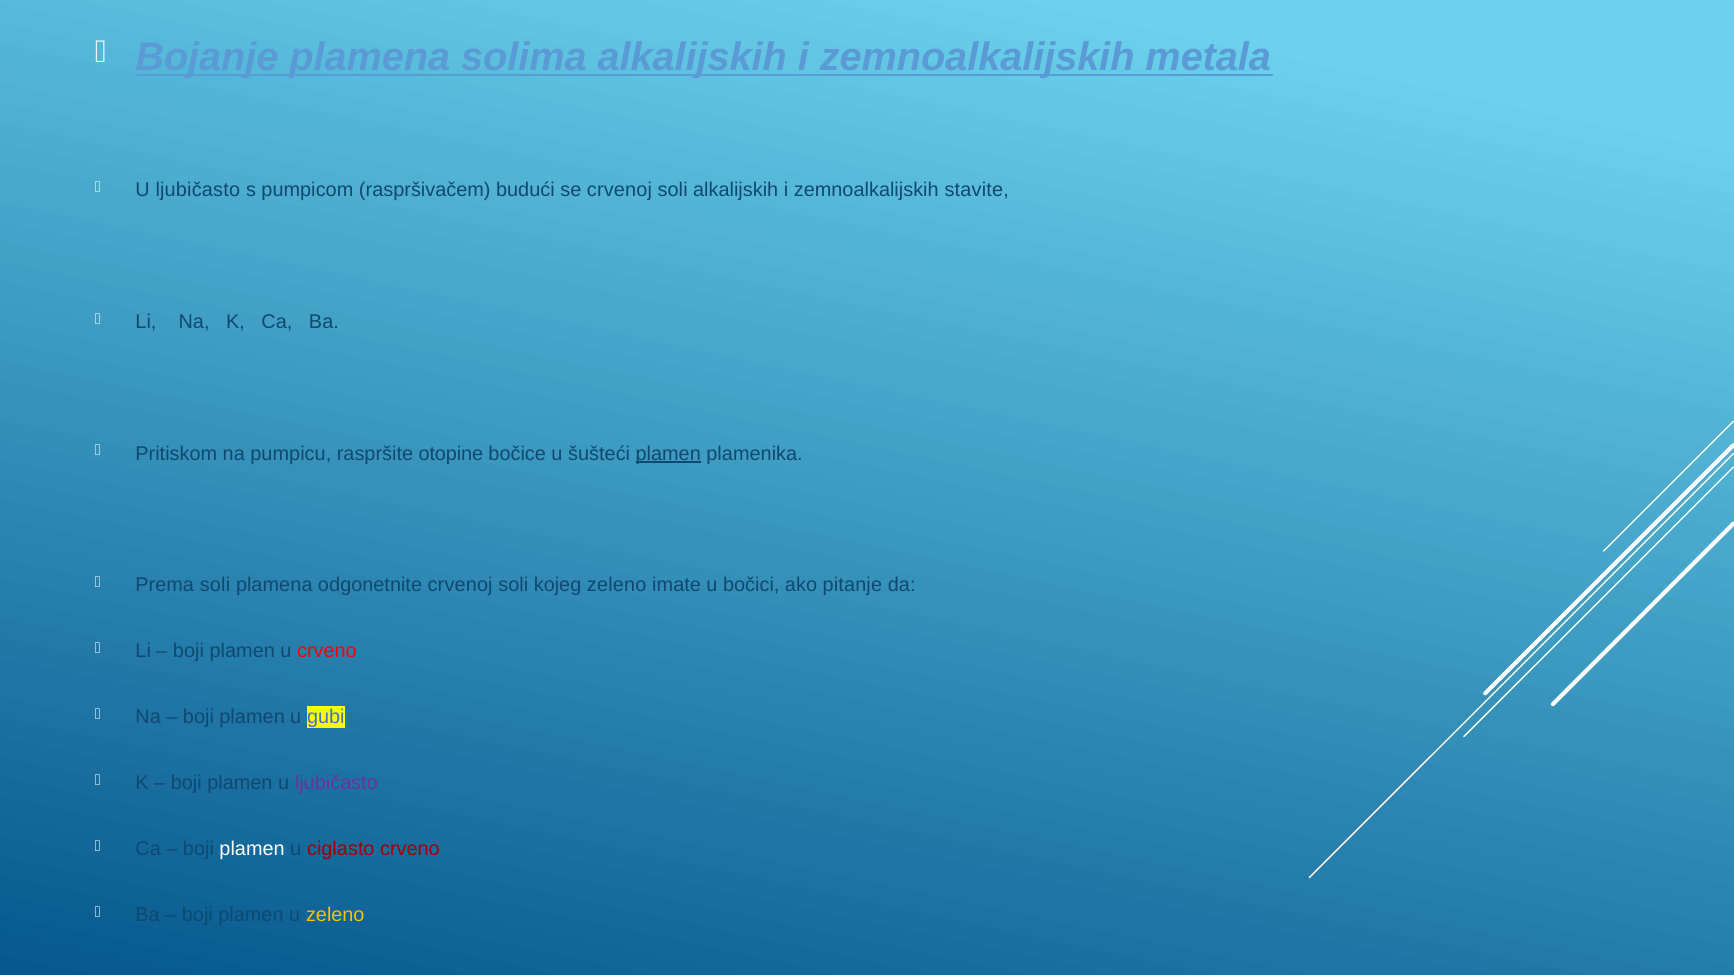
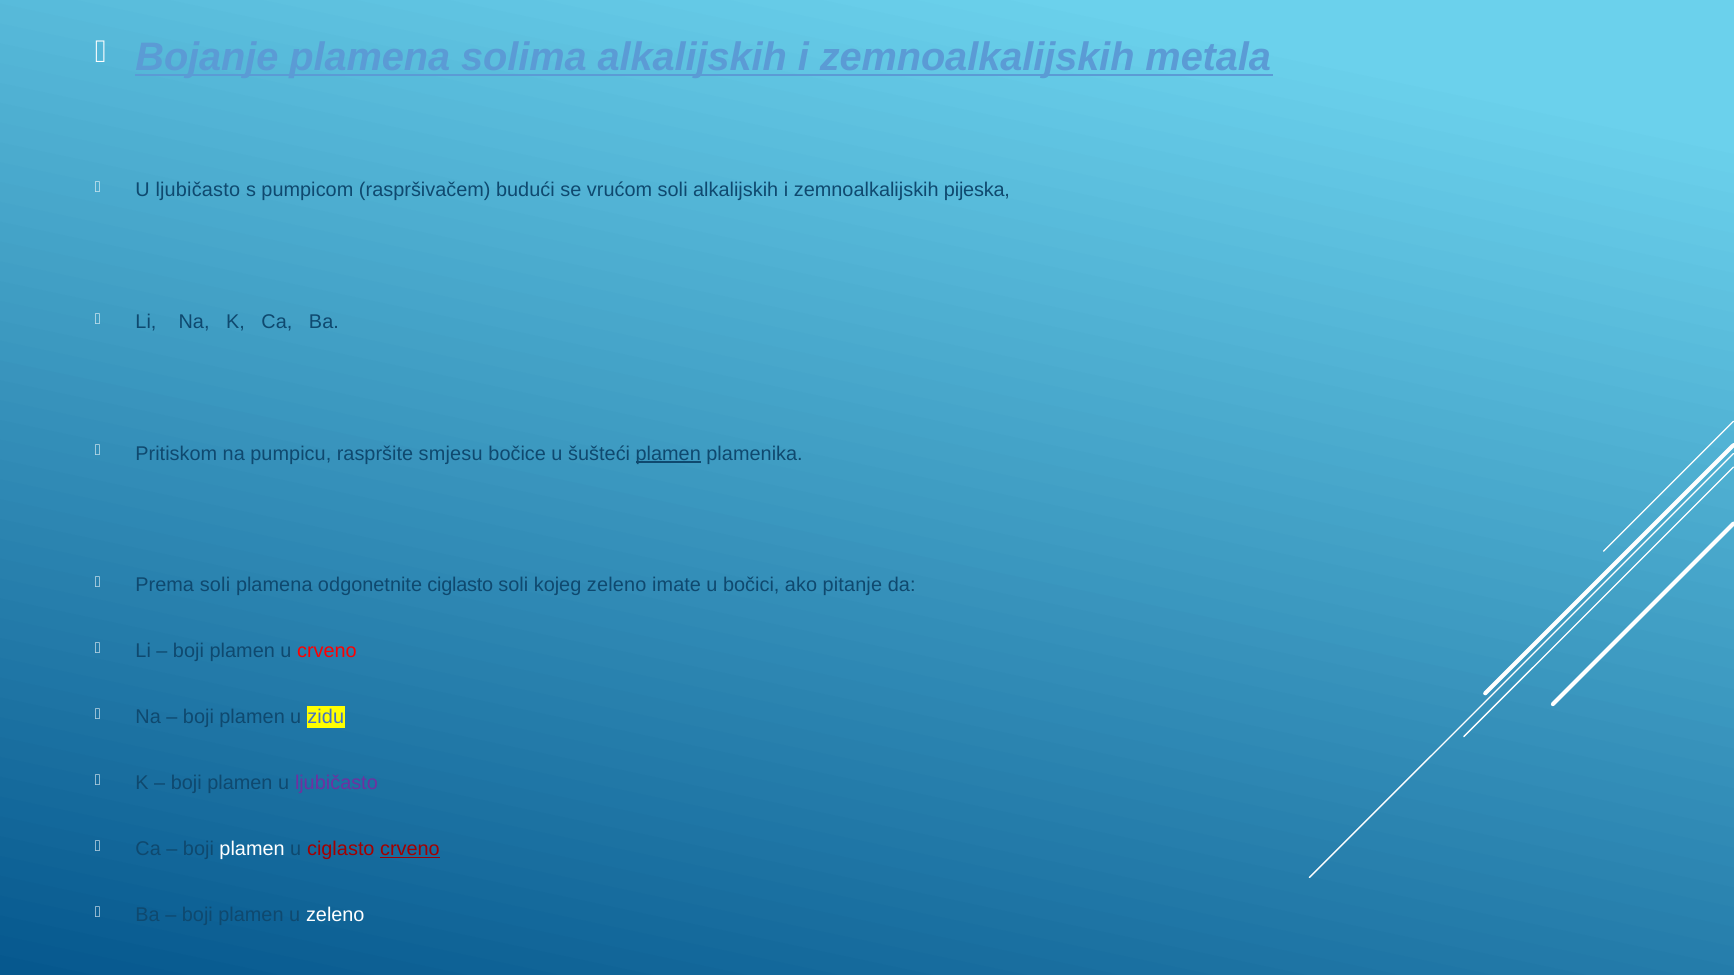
se crvenoj: crvenoj -> vrućom (620, 190)
stavite: stavite -> pijeska (977, 190)
otopine: otopine -> smjesu (451, 454)
odgonetnite crvenoj: crvenoj -> ciglasto (460, 586)
gubi: gubi -> zidu (326, 717)
crveno underline: none -> present (410, 849)
zeleno colour: yellow -> white (335, 915)
